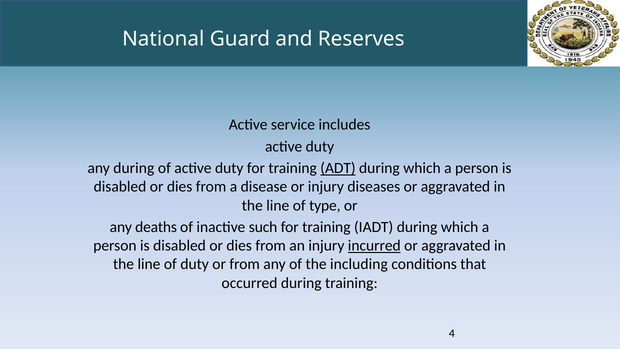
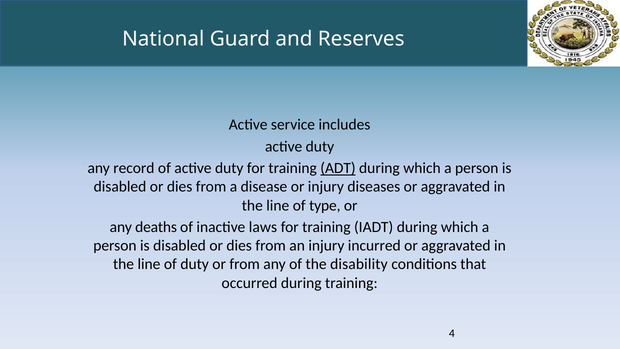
any during: during -> record (134, 168)
such: such -> laws (263, 227)
incurred underline: present -> none (374, 246)
including: including -> disability (359, 264)
